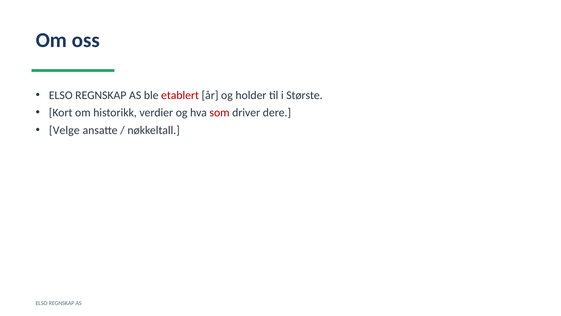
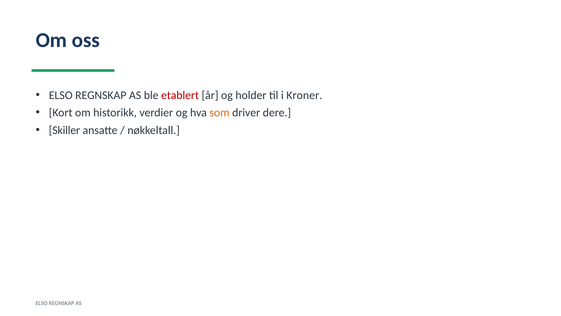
Største: Største -> Kroner (304, 95)
som colour: red -> orange (219, 113)
Velge: Velge -> Skiller (64, 130)
